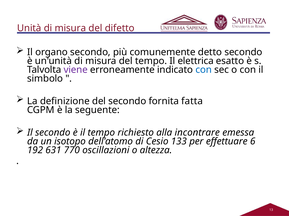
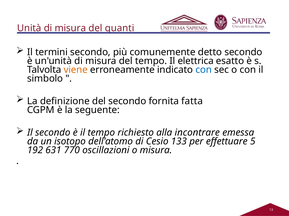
difetto: difetto -> quanti (120, 28)
organo: organo -> termini (52, 52)
viene colour: purple -> orange (76, 70)
6: 6 -> 5 (253, 142)
o altezza: altezza -> misura (156, 151)
